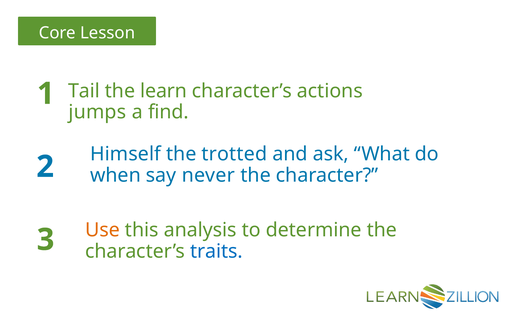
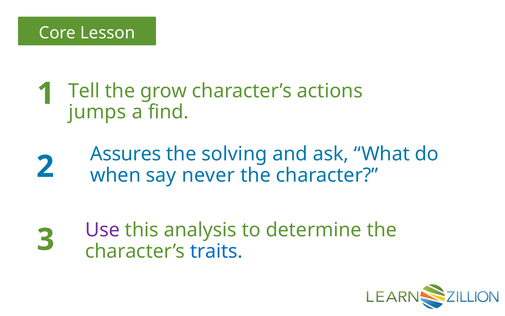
Tail: Tail -> Tell (84, 91)
learn: learn -> grow (164, 91)
Himself: Himself -> Assures (126, 154)
trotted: trotted -> solving (234, 154)
Use colour: orange -> purple (102, 230)
